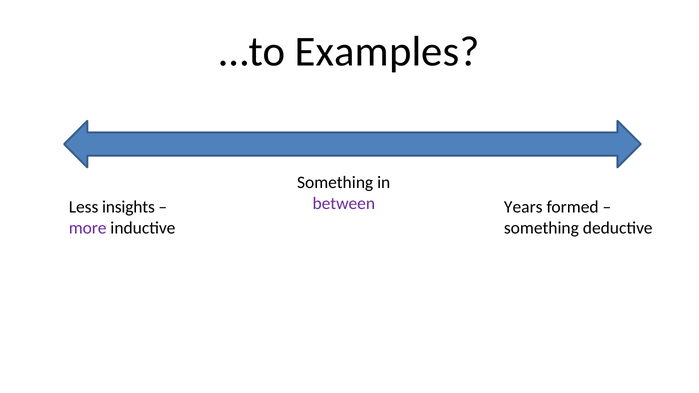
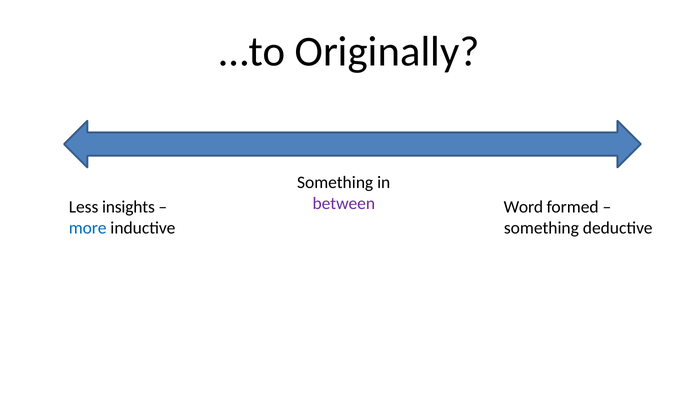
Examples: Examples -> Originally (387, 51)
Years: Years -> Word (523, 207)
more colour: purple -> blue (88, 228)
